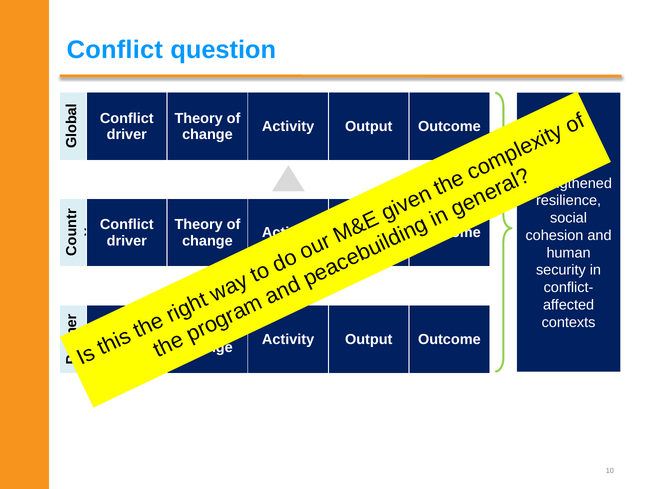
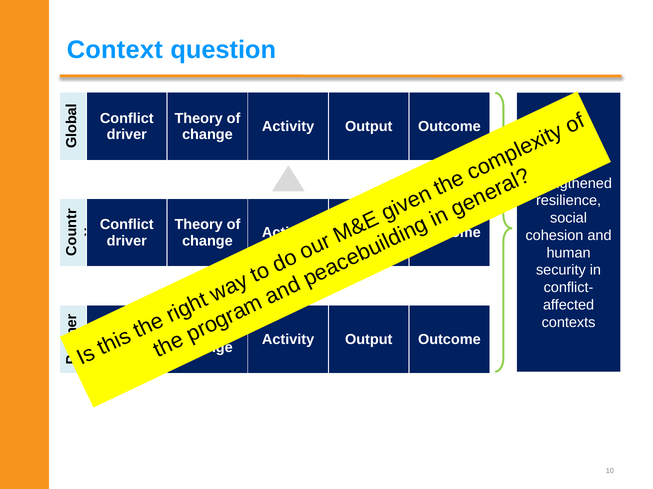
Conflict: Conflict -> Context (115, 50)
